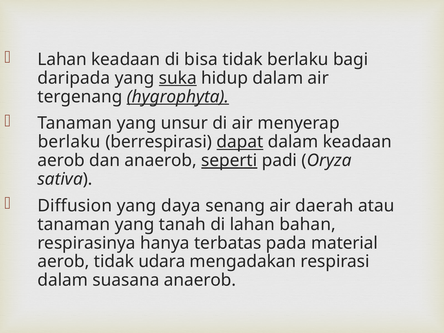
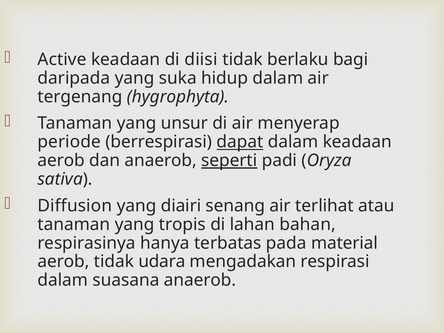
Lahan: Lahan -> Active (62, 60)
bisa: bisa -> diisi (201, 60)
suka underline: present -> none (178, 78)
hygrophyta underline: present -> none (178, 97)
berlaku: berlaku -> periode (69, 142)
daya: daya -> diairi (181, 206)
daerah: daerah -> terlihat (325, 206)
tanah: tanah -> tropis (182, 224)
